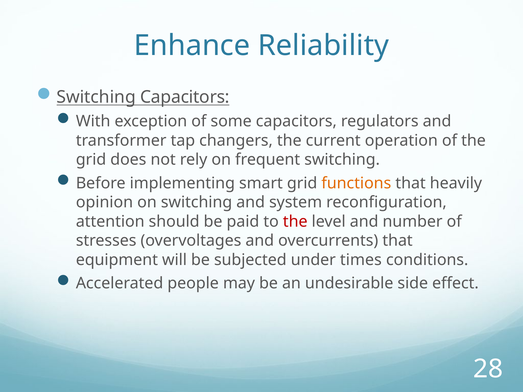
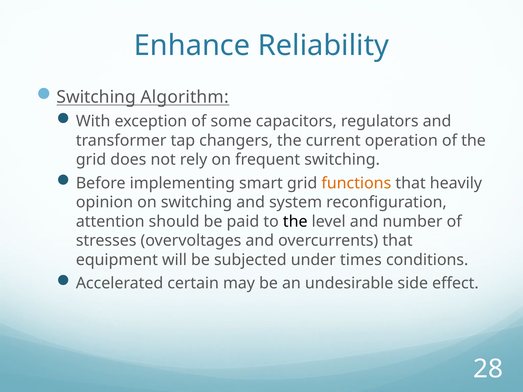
Switching Capacitors: Capacitors -> Algorithm (185, 97)
the colour: red -> black (295, 222)
people: people -> certain (193, 284)
